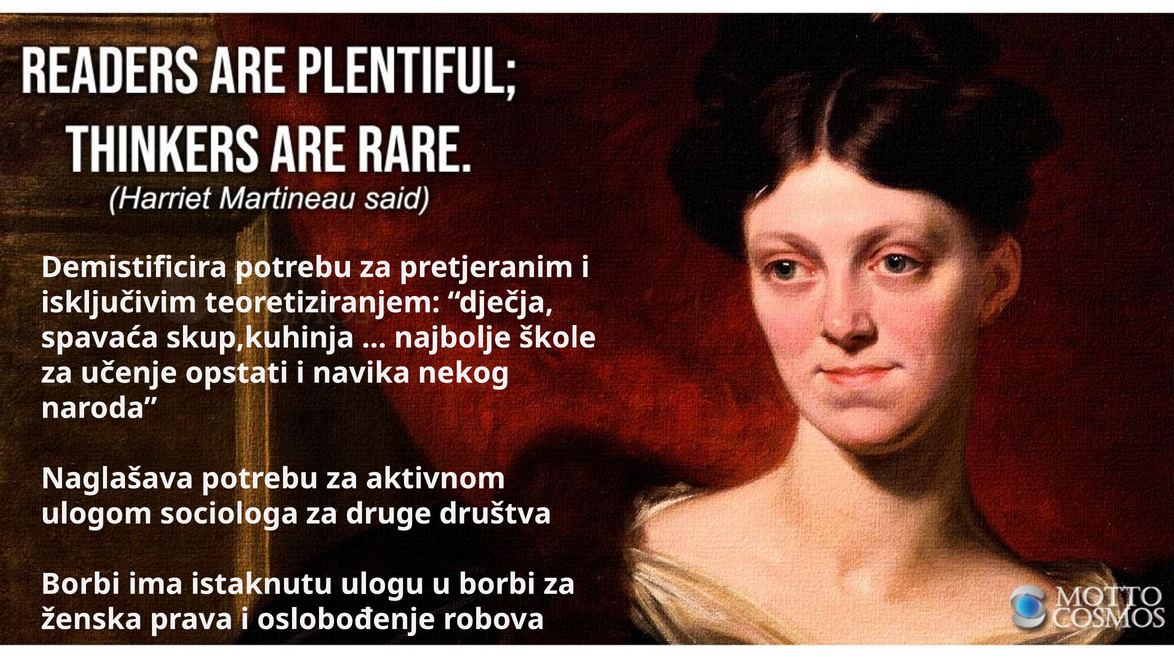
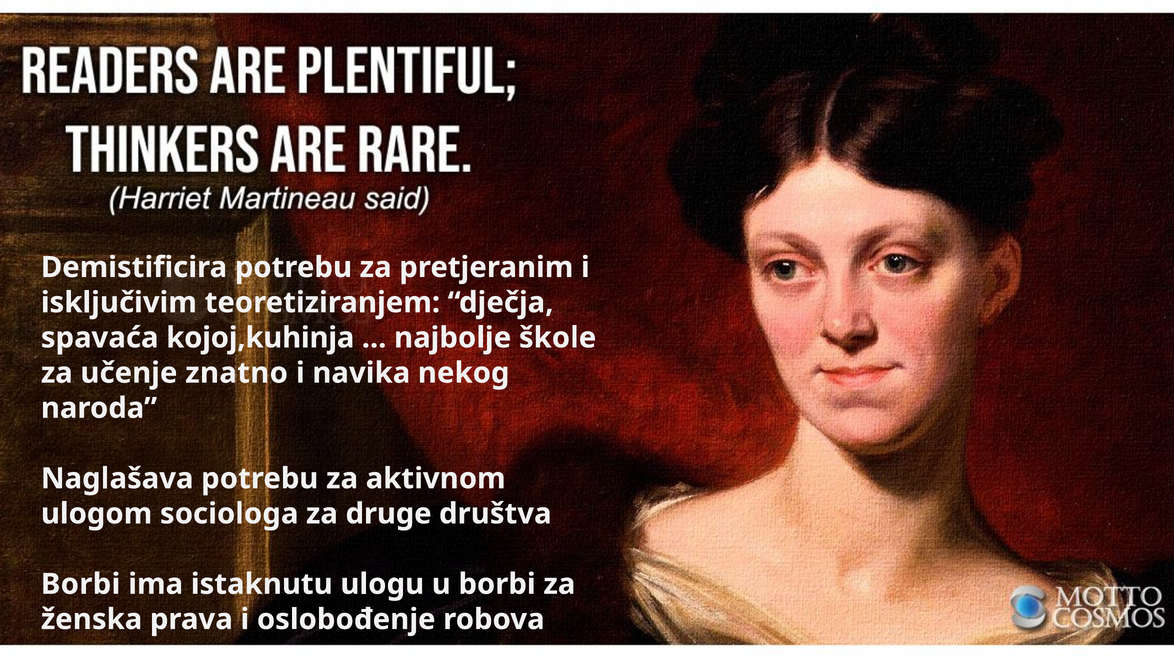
skup,kuhinja: skup,kuhinja -> kojoj,kuhinja (260, 338)
opstati: opstati -> znatno (237, 373)
